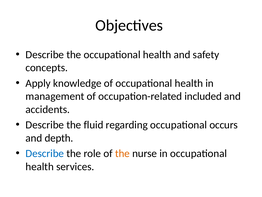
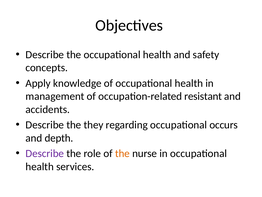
included: included -> resistant (203, 96)
fluid: fluid -> they (94, 125)
Describe colour: blue -> purple (45, 153)
